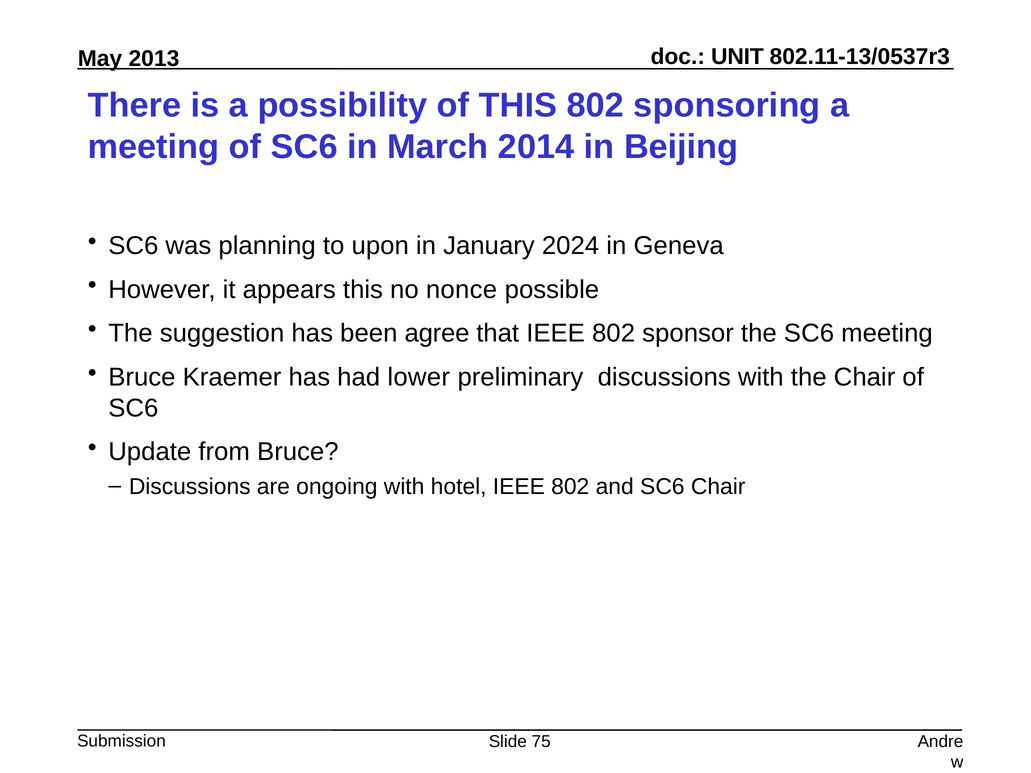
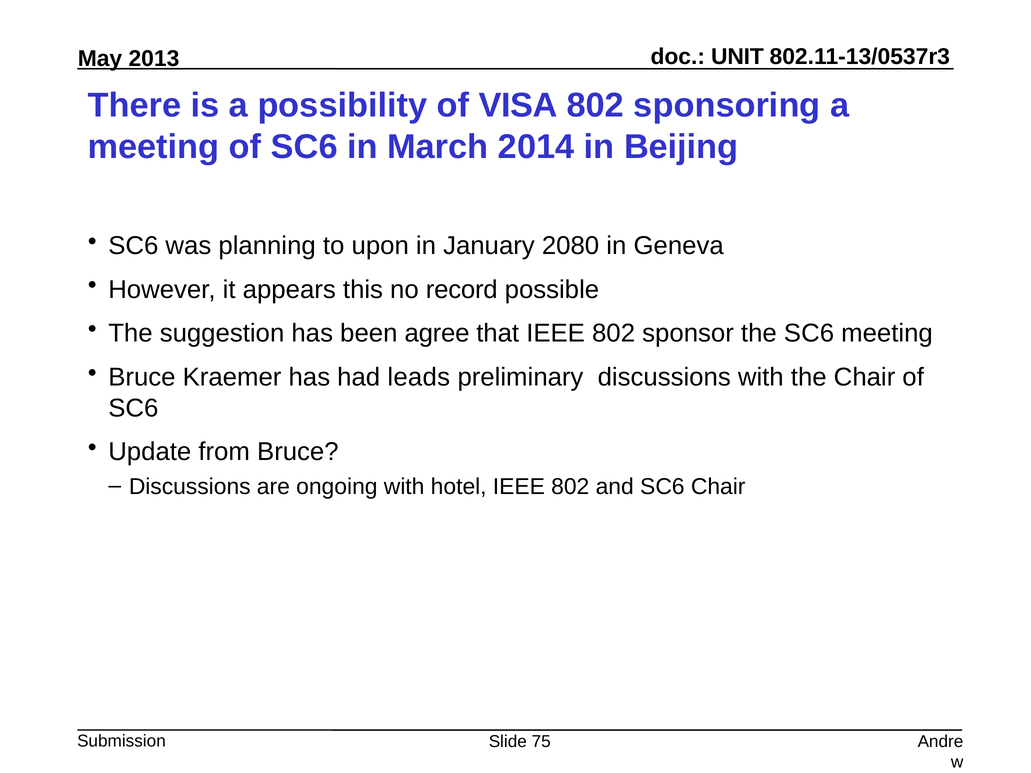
of THIS: THIS -> VISA (518, 106)
2024: 2024 -> 2080 (571, 246)
nonce: nonce -> record (462, 290)
lower: lower -> leads (419, 377)
